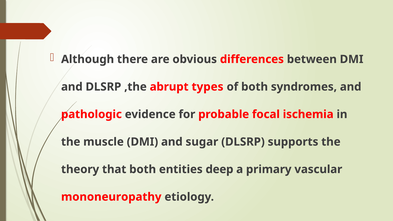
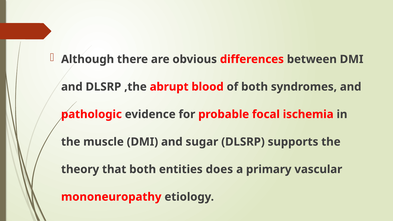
types: types -> blood (208, 87)
deep: deep -> does (219, 169)
